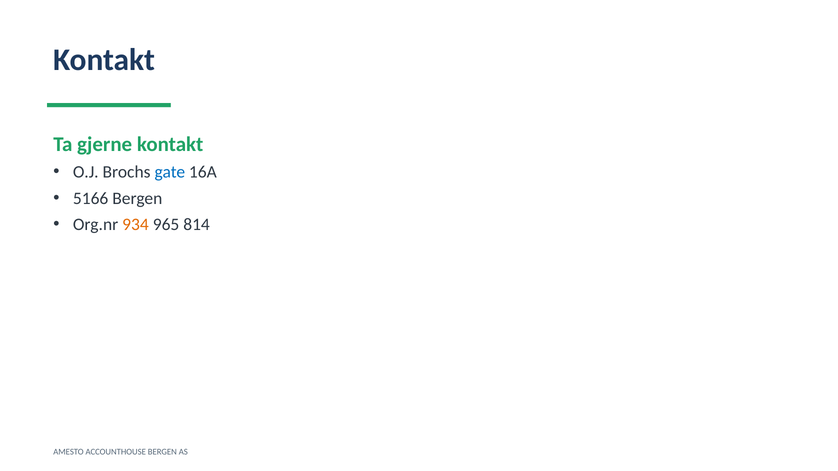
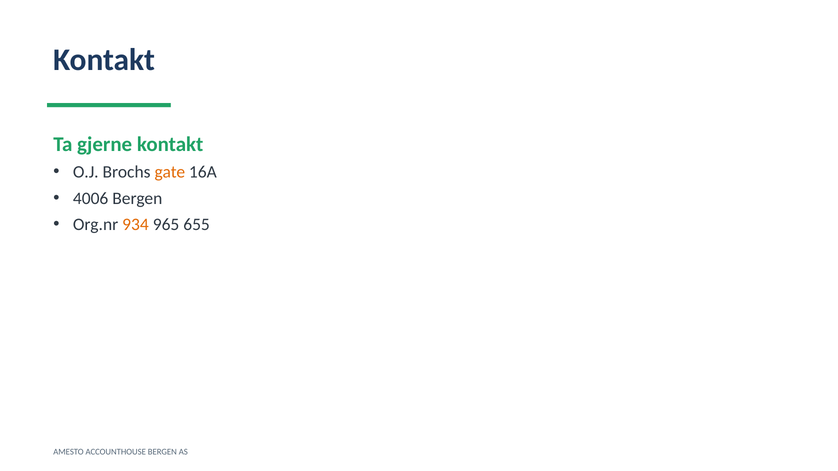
gate colour: blue -> orange (170, 172)
5166: 5166 -> 4006 (91, 199)
814: 814 -> 655 (197, 225)
